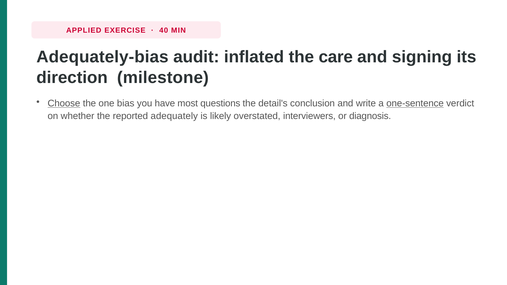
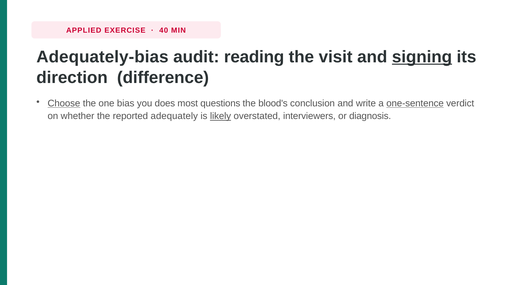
inflated: inflated -> reading (254, 57)
care: care -> visit (336, 57)
signing underline: none -> present (422, 57)
milestone: milestone -> difference (163, 77)
have: have -> does (165, 104)
detail's: detail's -> blood's (273, 104)
likely underline: none -> present (221, 116)
